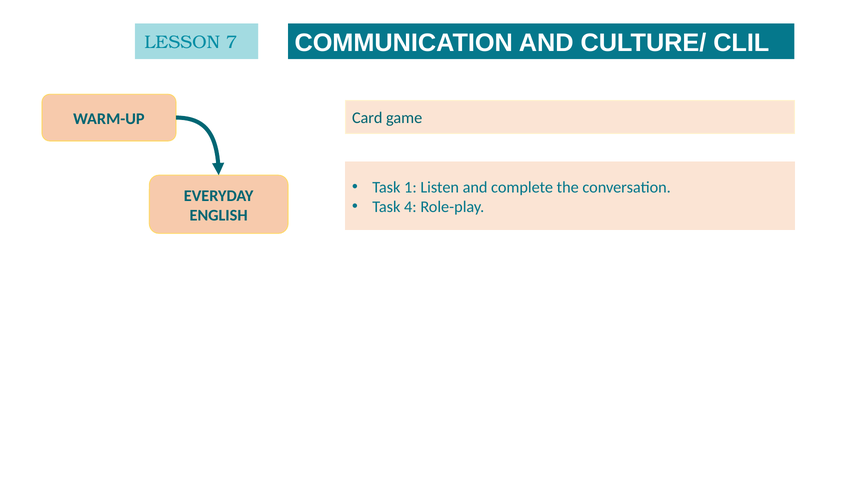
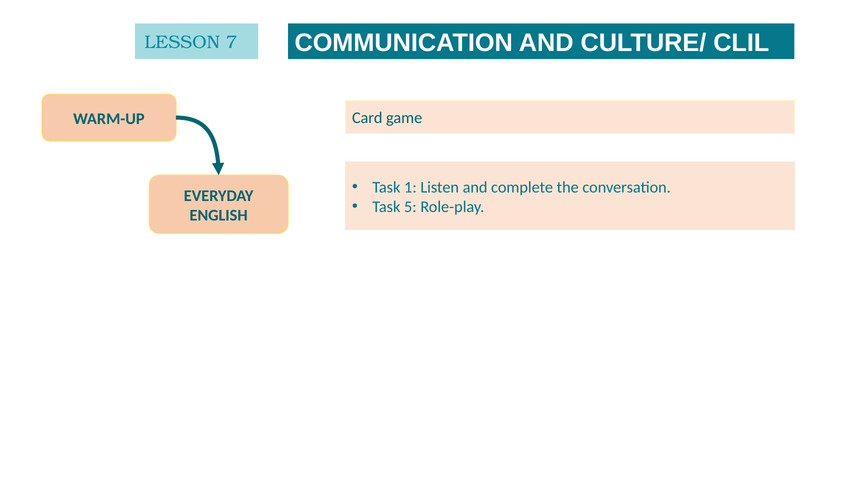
4: 4 -> 5 (410, 207)
